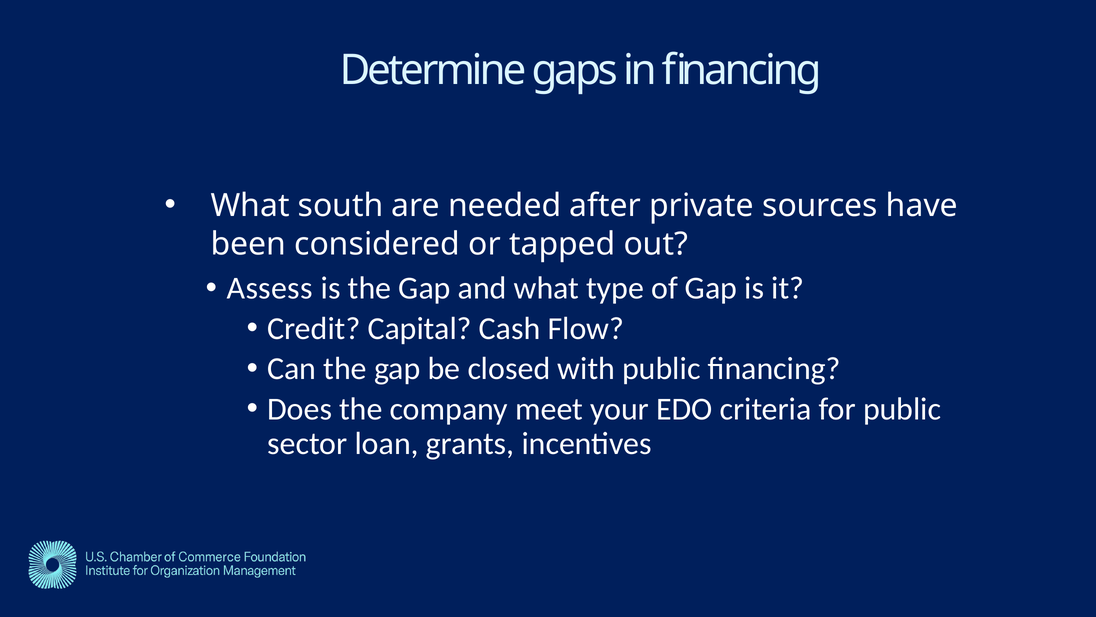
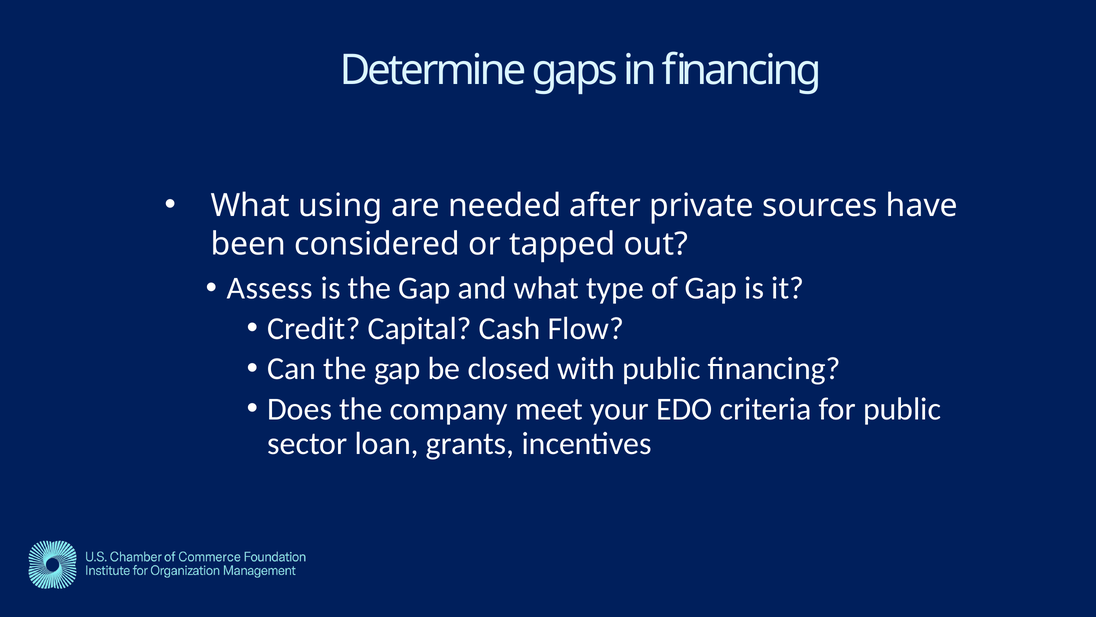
south: south -> using (340, 205)
